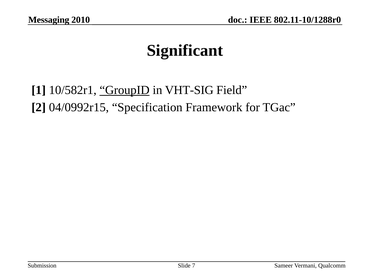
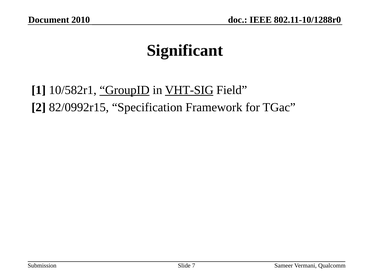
Messaging: Messaging -> Document (49, 20)
VHT-SIG underline: none -> present (189, 90)
04/0992r15: 04/0992r15 -> 82/0992r15 (79, 108)
